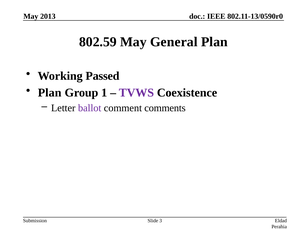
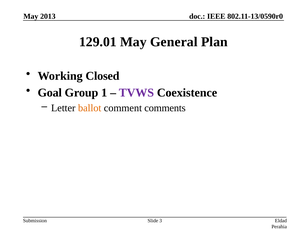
802.59: 802.59 -> 129.01 (98, 42)
Passed: Passed -> Closed (102, 76)
Plan: Plan -> Goal (50, 93)
ballot colour: purple -> orange (90, 108)
